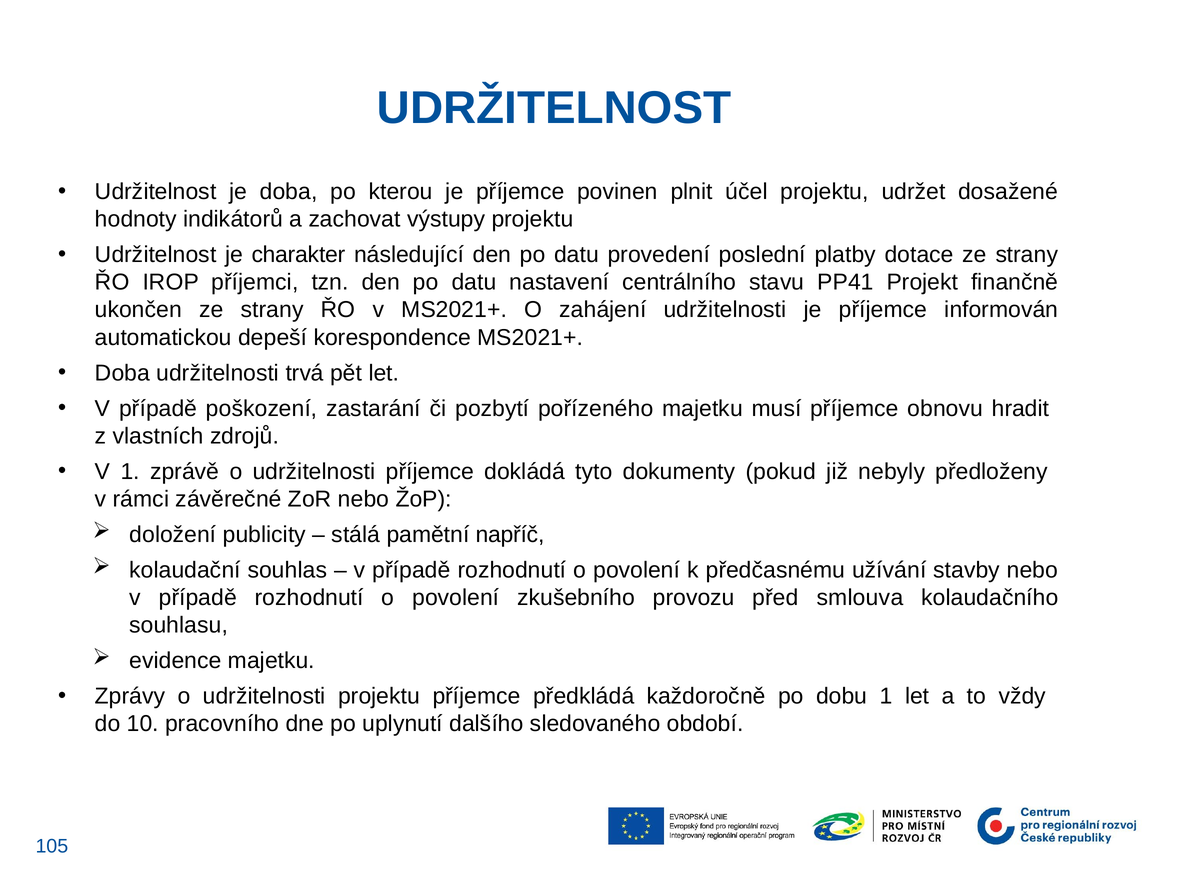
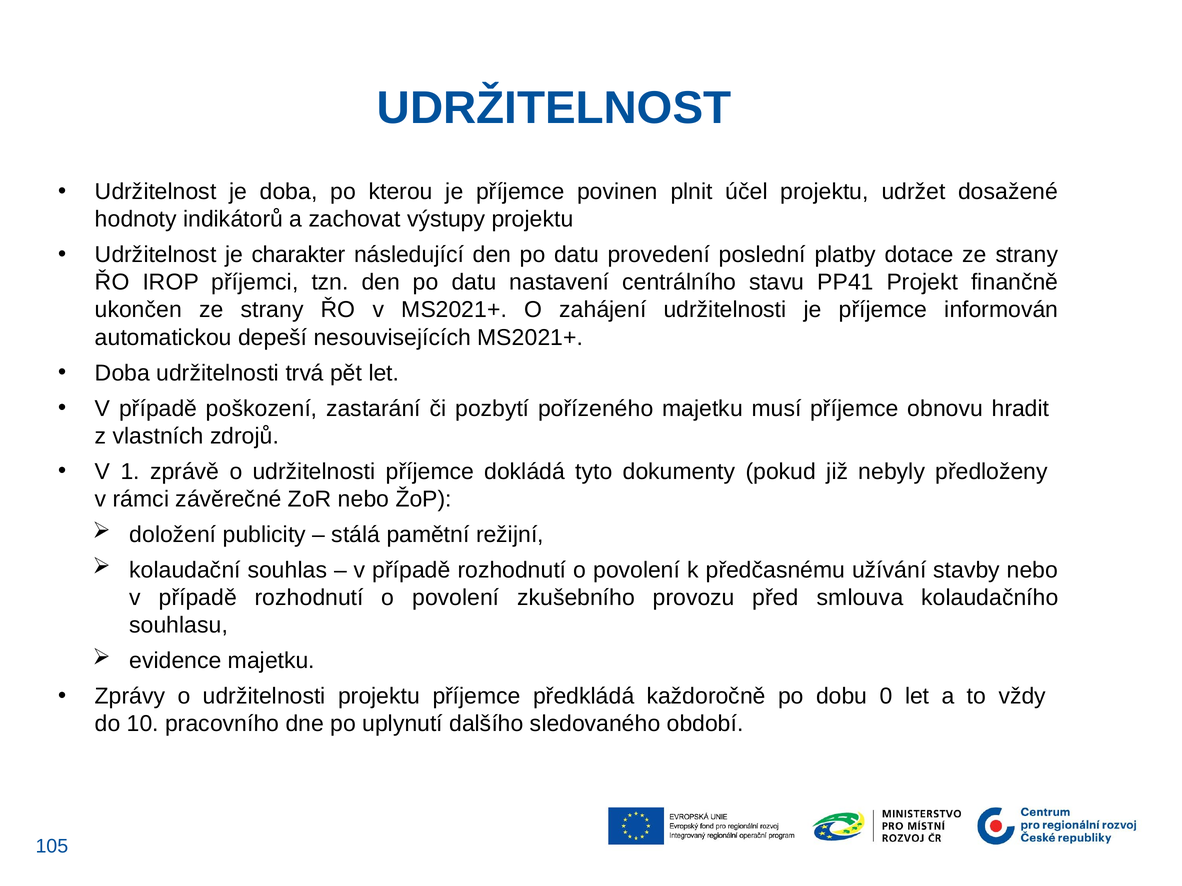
korespondence: korespondence -> nesouvisejících (392, 338)
napříč: napříč -> režijní (510, 535)
dobu 1: 1 -> 0 (886, 697)
